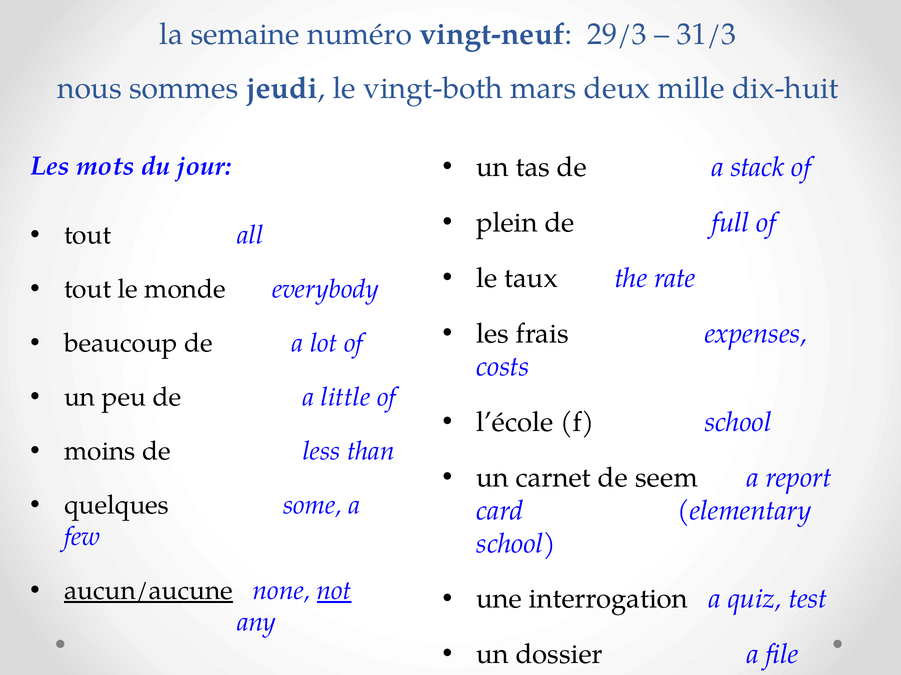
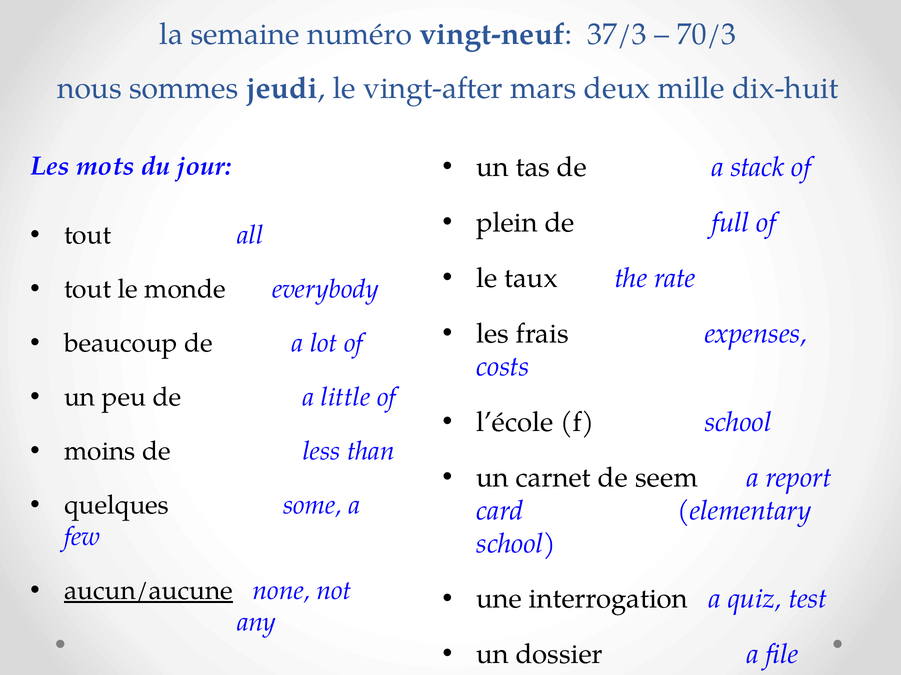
29/3: 29/3 -> 37/3 (617, 34)
31/3: 31/3 -> 70/3 (706, 34)
vingt-both: vingt-both -> vingt-after (433, 88)
not underline: present -> none (334, 591)
